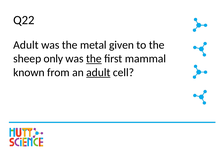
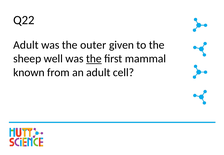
metal: metal -> outer (93, 45)
only: only -> well (53, 59)
adult underline: present -> none (98, 72)
